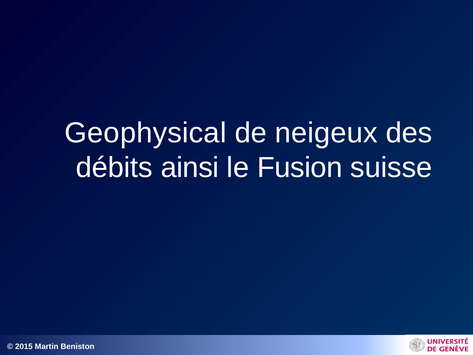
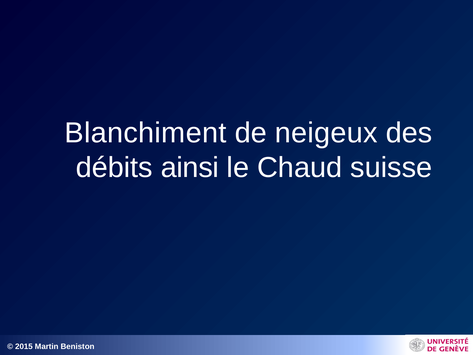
Geophysical: Geophysical -> Blanchiment (145, 133)
Fusion: Fusion -> Chaud (300, 168)
